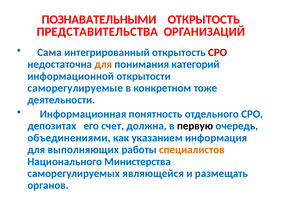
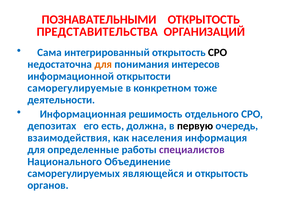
СРО colour: red -> black (218, 52)
категорий: категорий -> интересов (196, 64)
понятность: понятность -> решимость (156, 114)
счет: счет -> есть (113, 126)
объединениями: объединениями -> взаимодействия (69, 138)
указанием: указанием -> населения (157, 138)
выполняющих: выполняющих -> определенные (83, 149)
специалистов colour: orange -> purple (192, 149)
Министерства: Министерства -> Объединение (138, 161)
и размещать: размещать -> открытость (222, 173)
